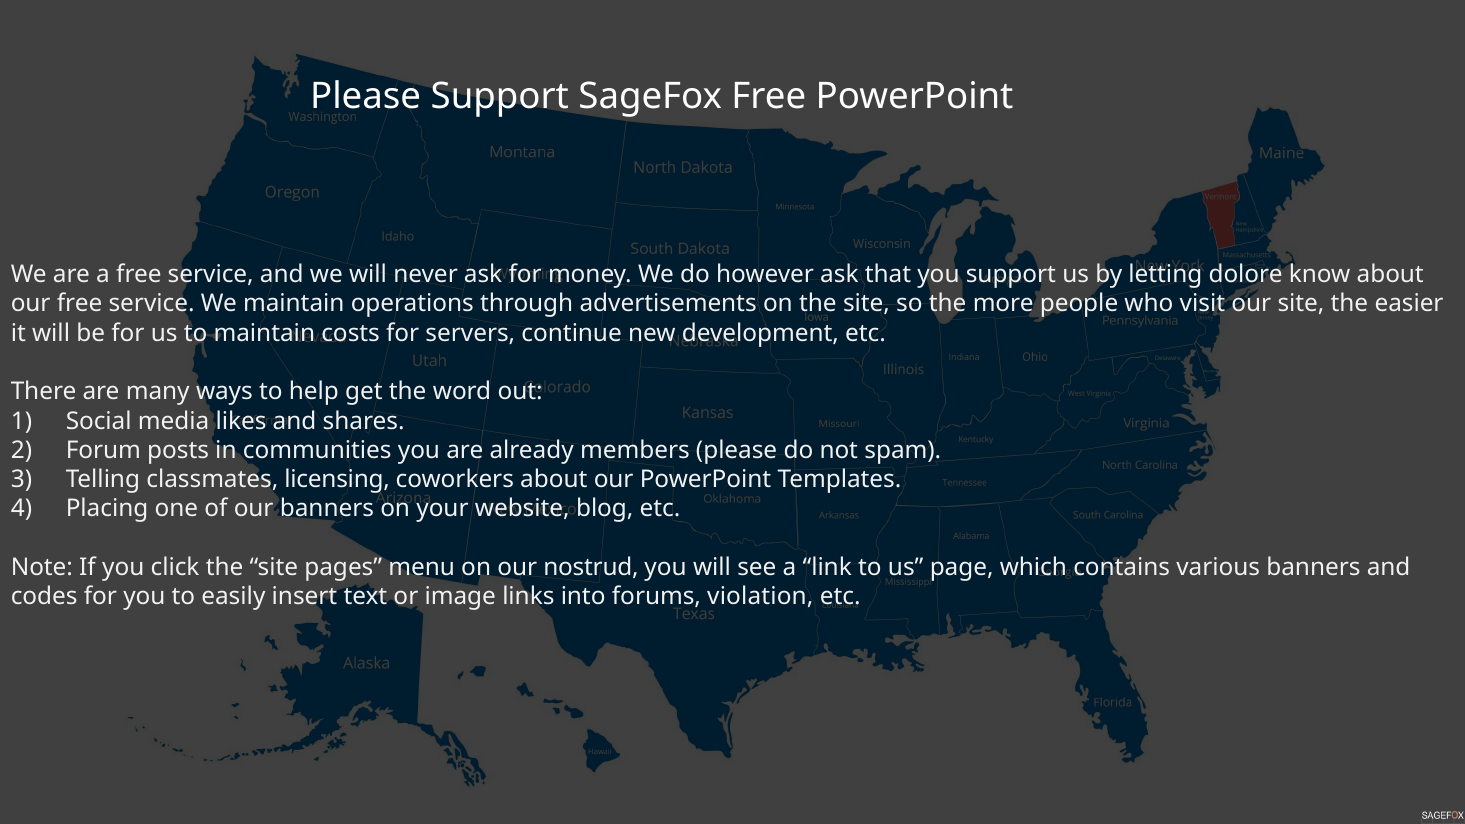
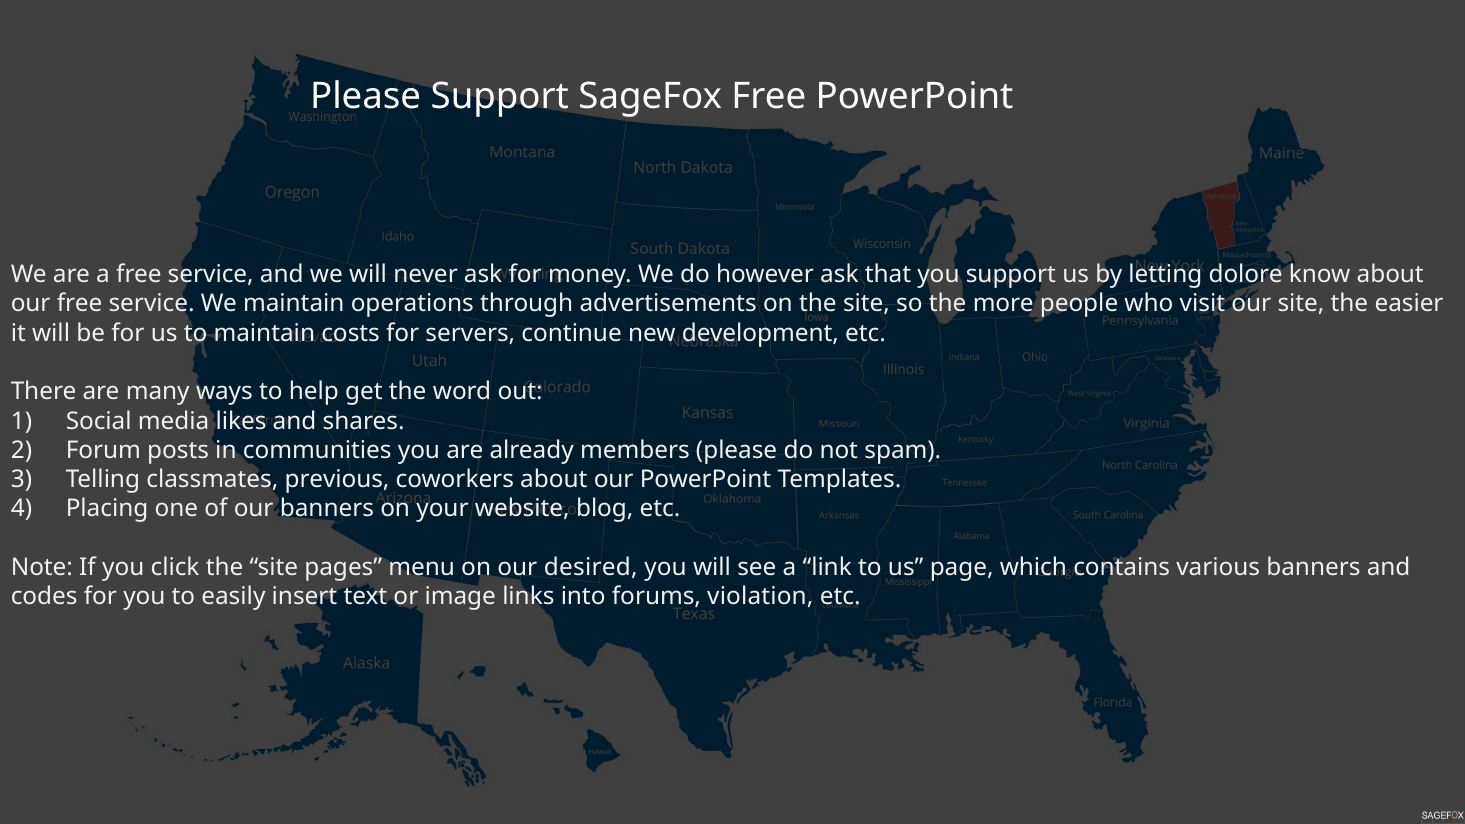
licensing: licensing -> previous (337, 480)
nostrud: nostrud -> desired (591, 567)
